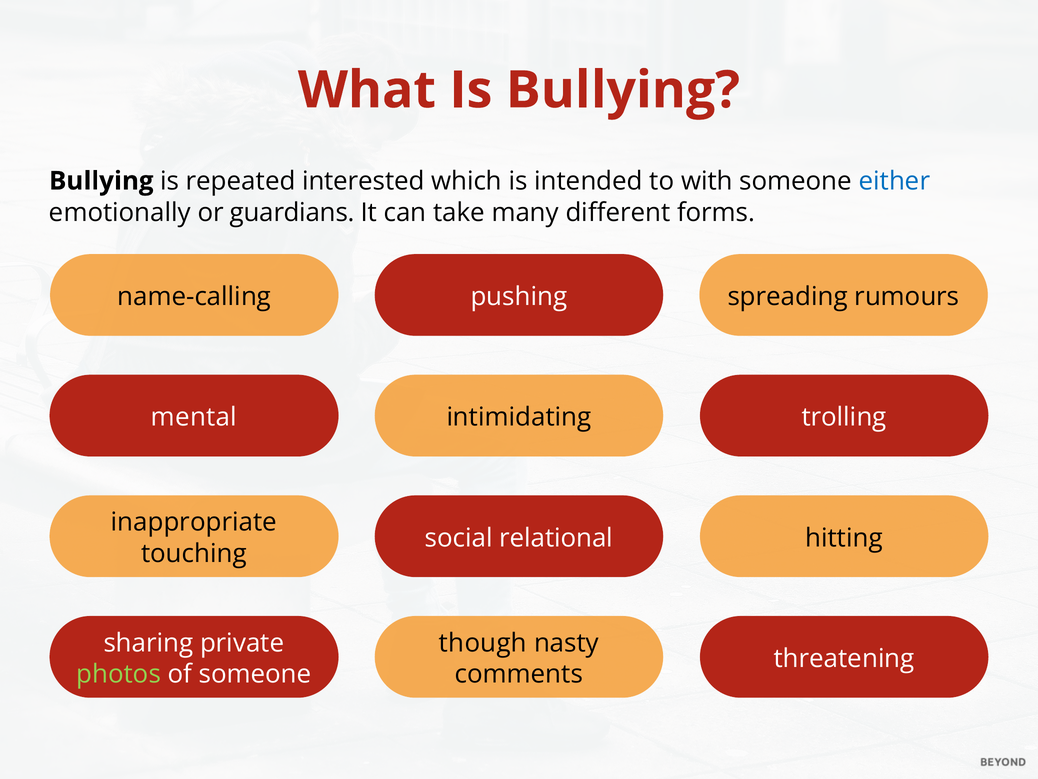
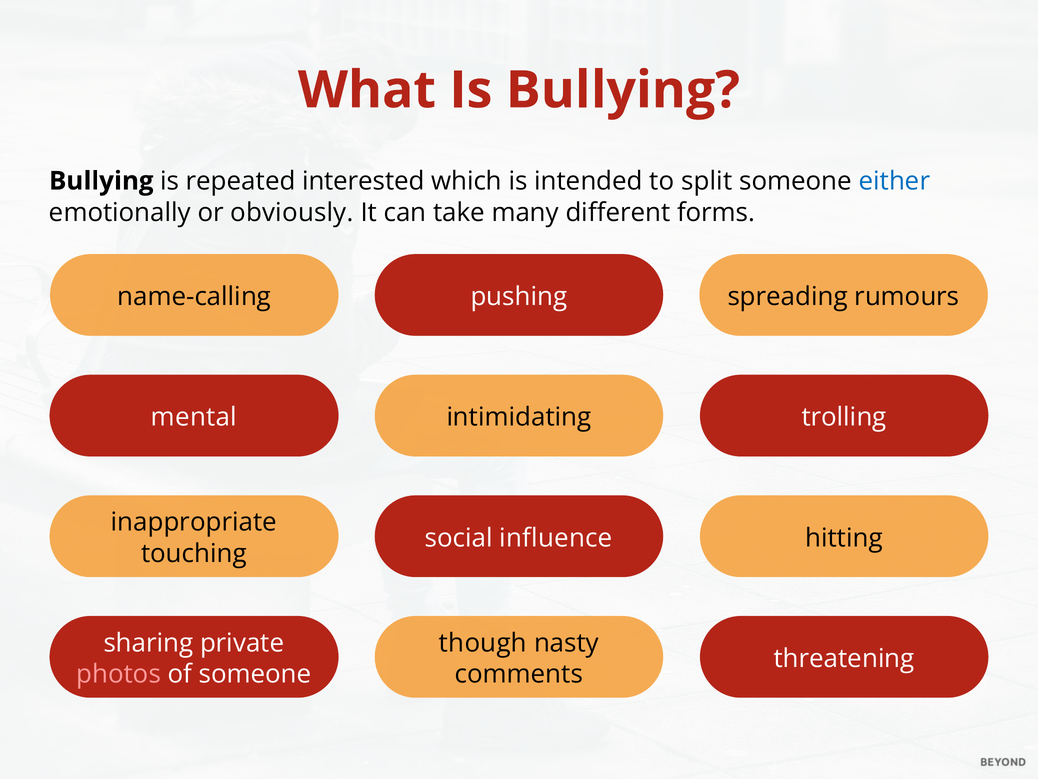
with: with -> split (707, 181)
guardians: guardians -> obviously (292, 213)
relational: relational -> influence (556, 538)
photos colour: light green -> pink (119, 674)
